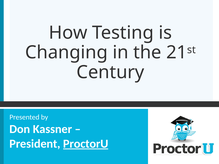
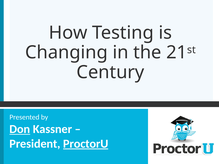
Don underline: none -> present (20, 129)
